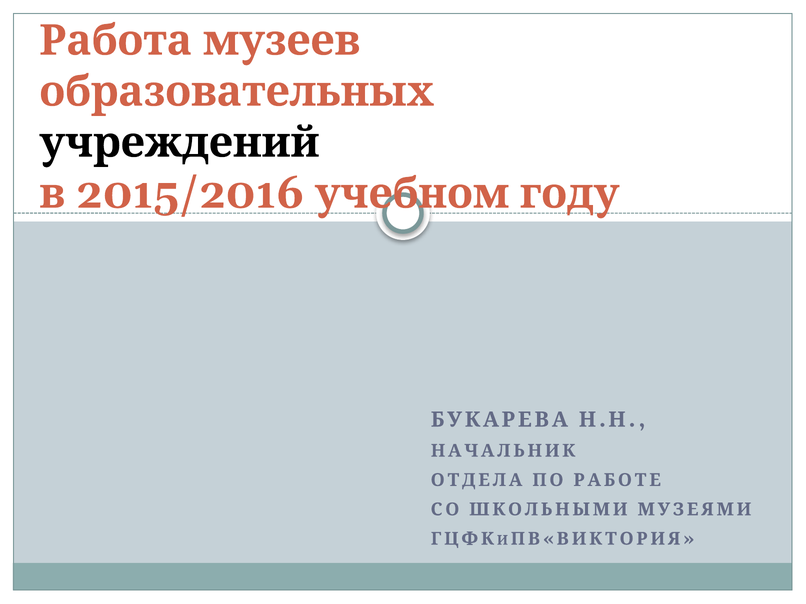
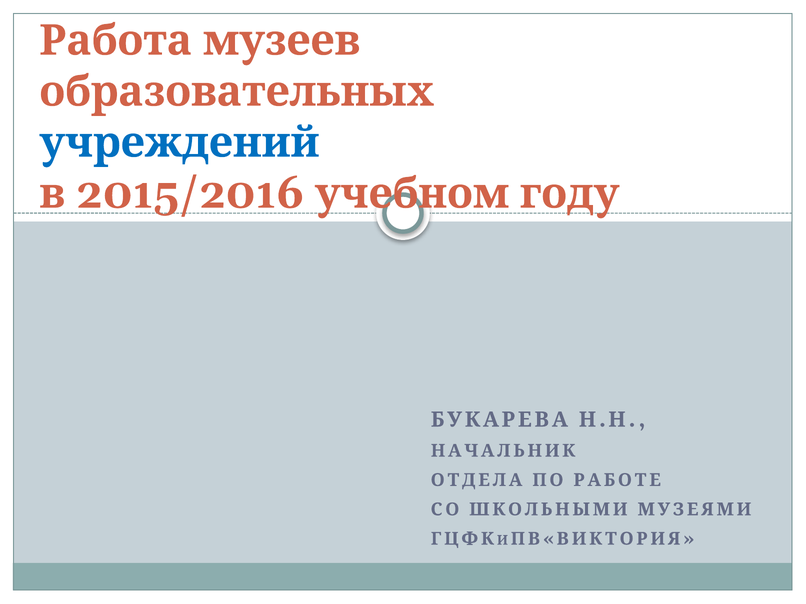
учреждений colour: black -> blue (179, 143)
